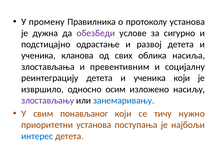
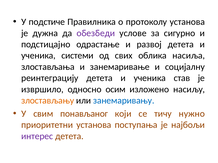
промену: промену -> подстиче (47, 22)
кланова: кланова -> системи (77, 56)
превентивним: превентивним -> занемаривање (120, 67)
ученика који: који -> став (182, 78)
злостављању colour: purple -> orange (48, 101)
интерес colour: blue -> purple (37, 137)
